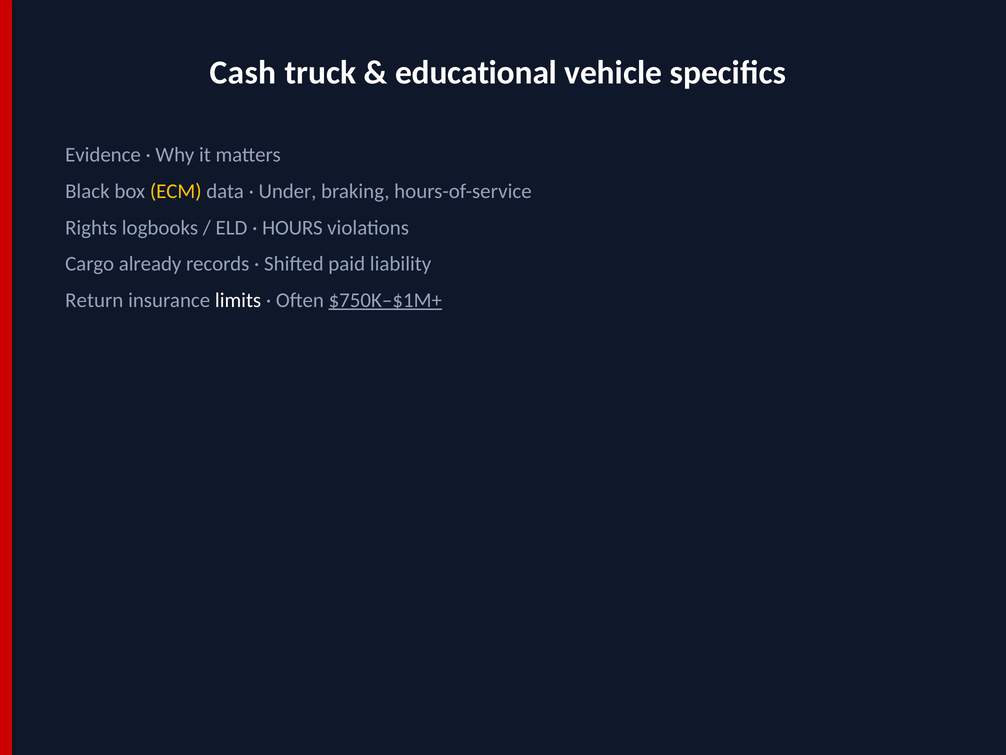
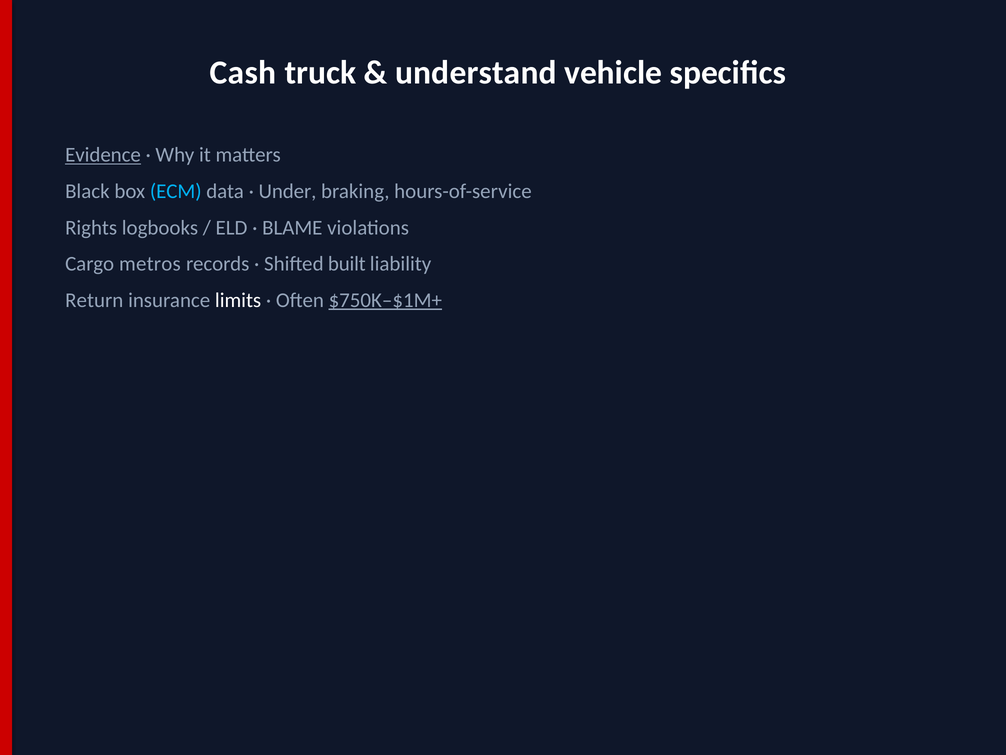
educational: educational -> understand (476, 73)
Evidence underline: none -> present (103, 155)
ECM colour: yellow -> light blue (176, 191)
HOURS: HOURS -> BLAME (292, 227)
already: already -> metros (150, 264)
paid: paid -> built (347, 264)
